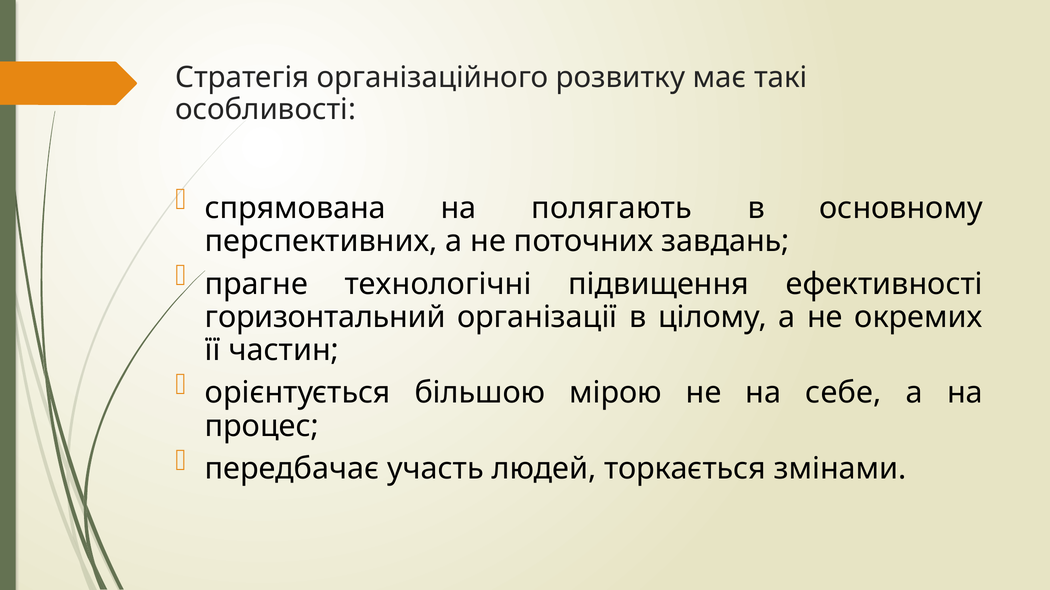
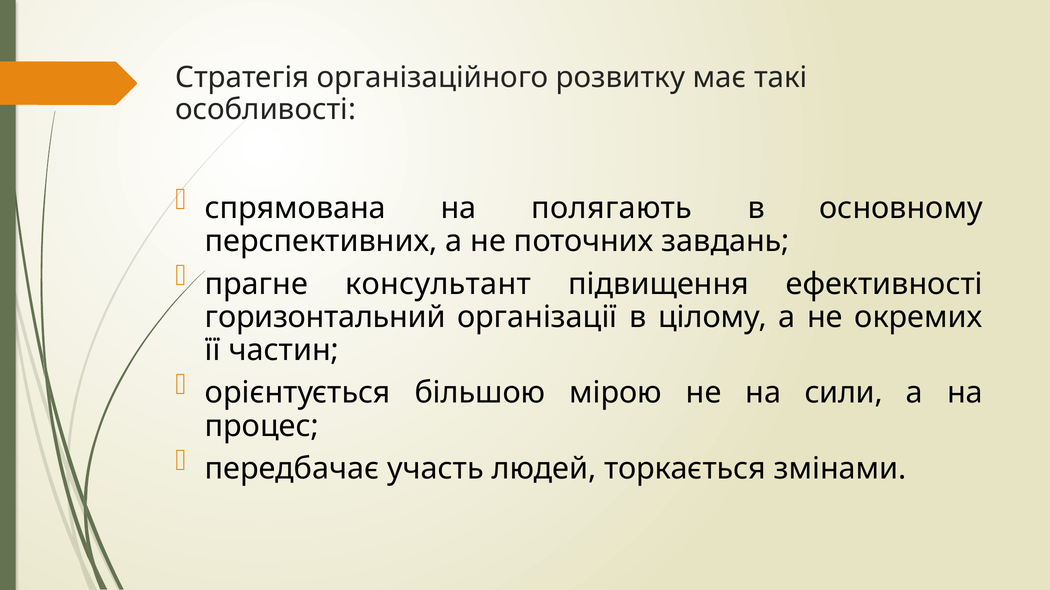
технологічні: технологічні -> консультант (438, 284)
себе: себе -> сили (844, 393)
